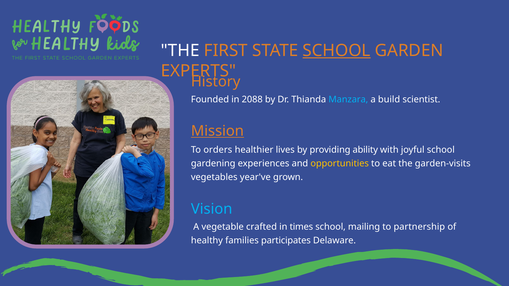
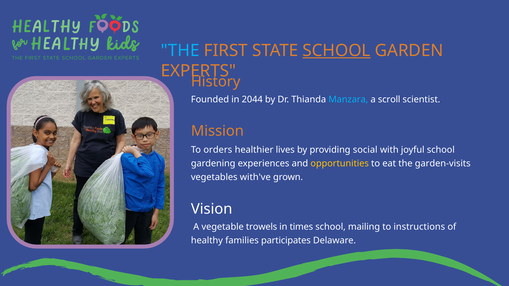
THE colour: white -> light blue (180, 51)
2088: 2088 -> 2044 (252, 100)
build: build -> scroll (389, 100)
Mission underline: present -> none (217, 131)
ability: ability -> social (365, 150)
year've: year've -> with've (255, 177)
Vision colour: light blue -> white (212, 209)
crafted: crafted -> trowels (262, 227)
partnership: partnership -> instructions (419, 227)
